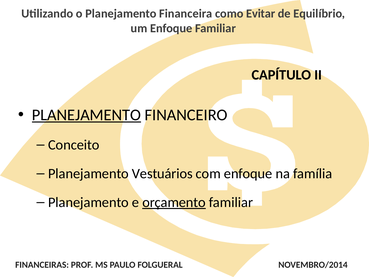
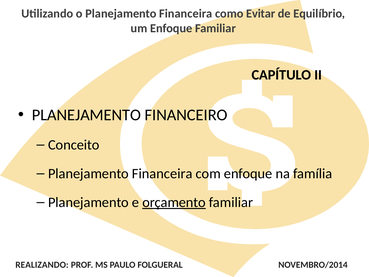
PLANEJAMENTO underline: present -> none (86, 115)
Vestuários: Vestuários -> Financeira (162, 173)
FINANCEIRAS: FINANCEIRAS -> REALIZANDO (42, 265)
